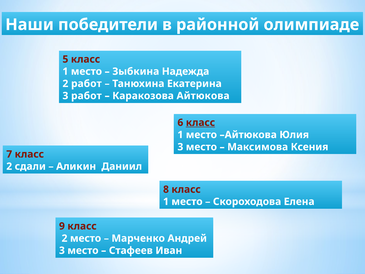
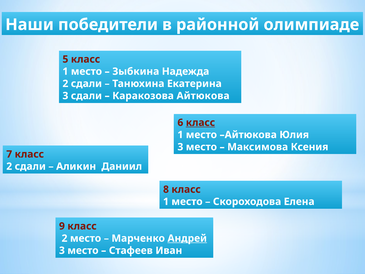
работ: работ -> сдали (86, 84)
3 работ: работ -> сдали (86, 96)
Андрей underline: none -> present (187, 238)
